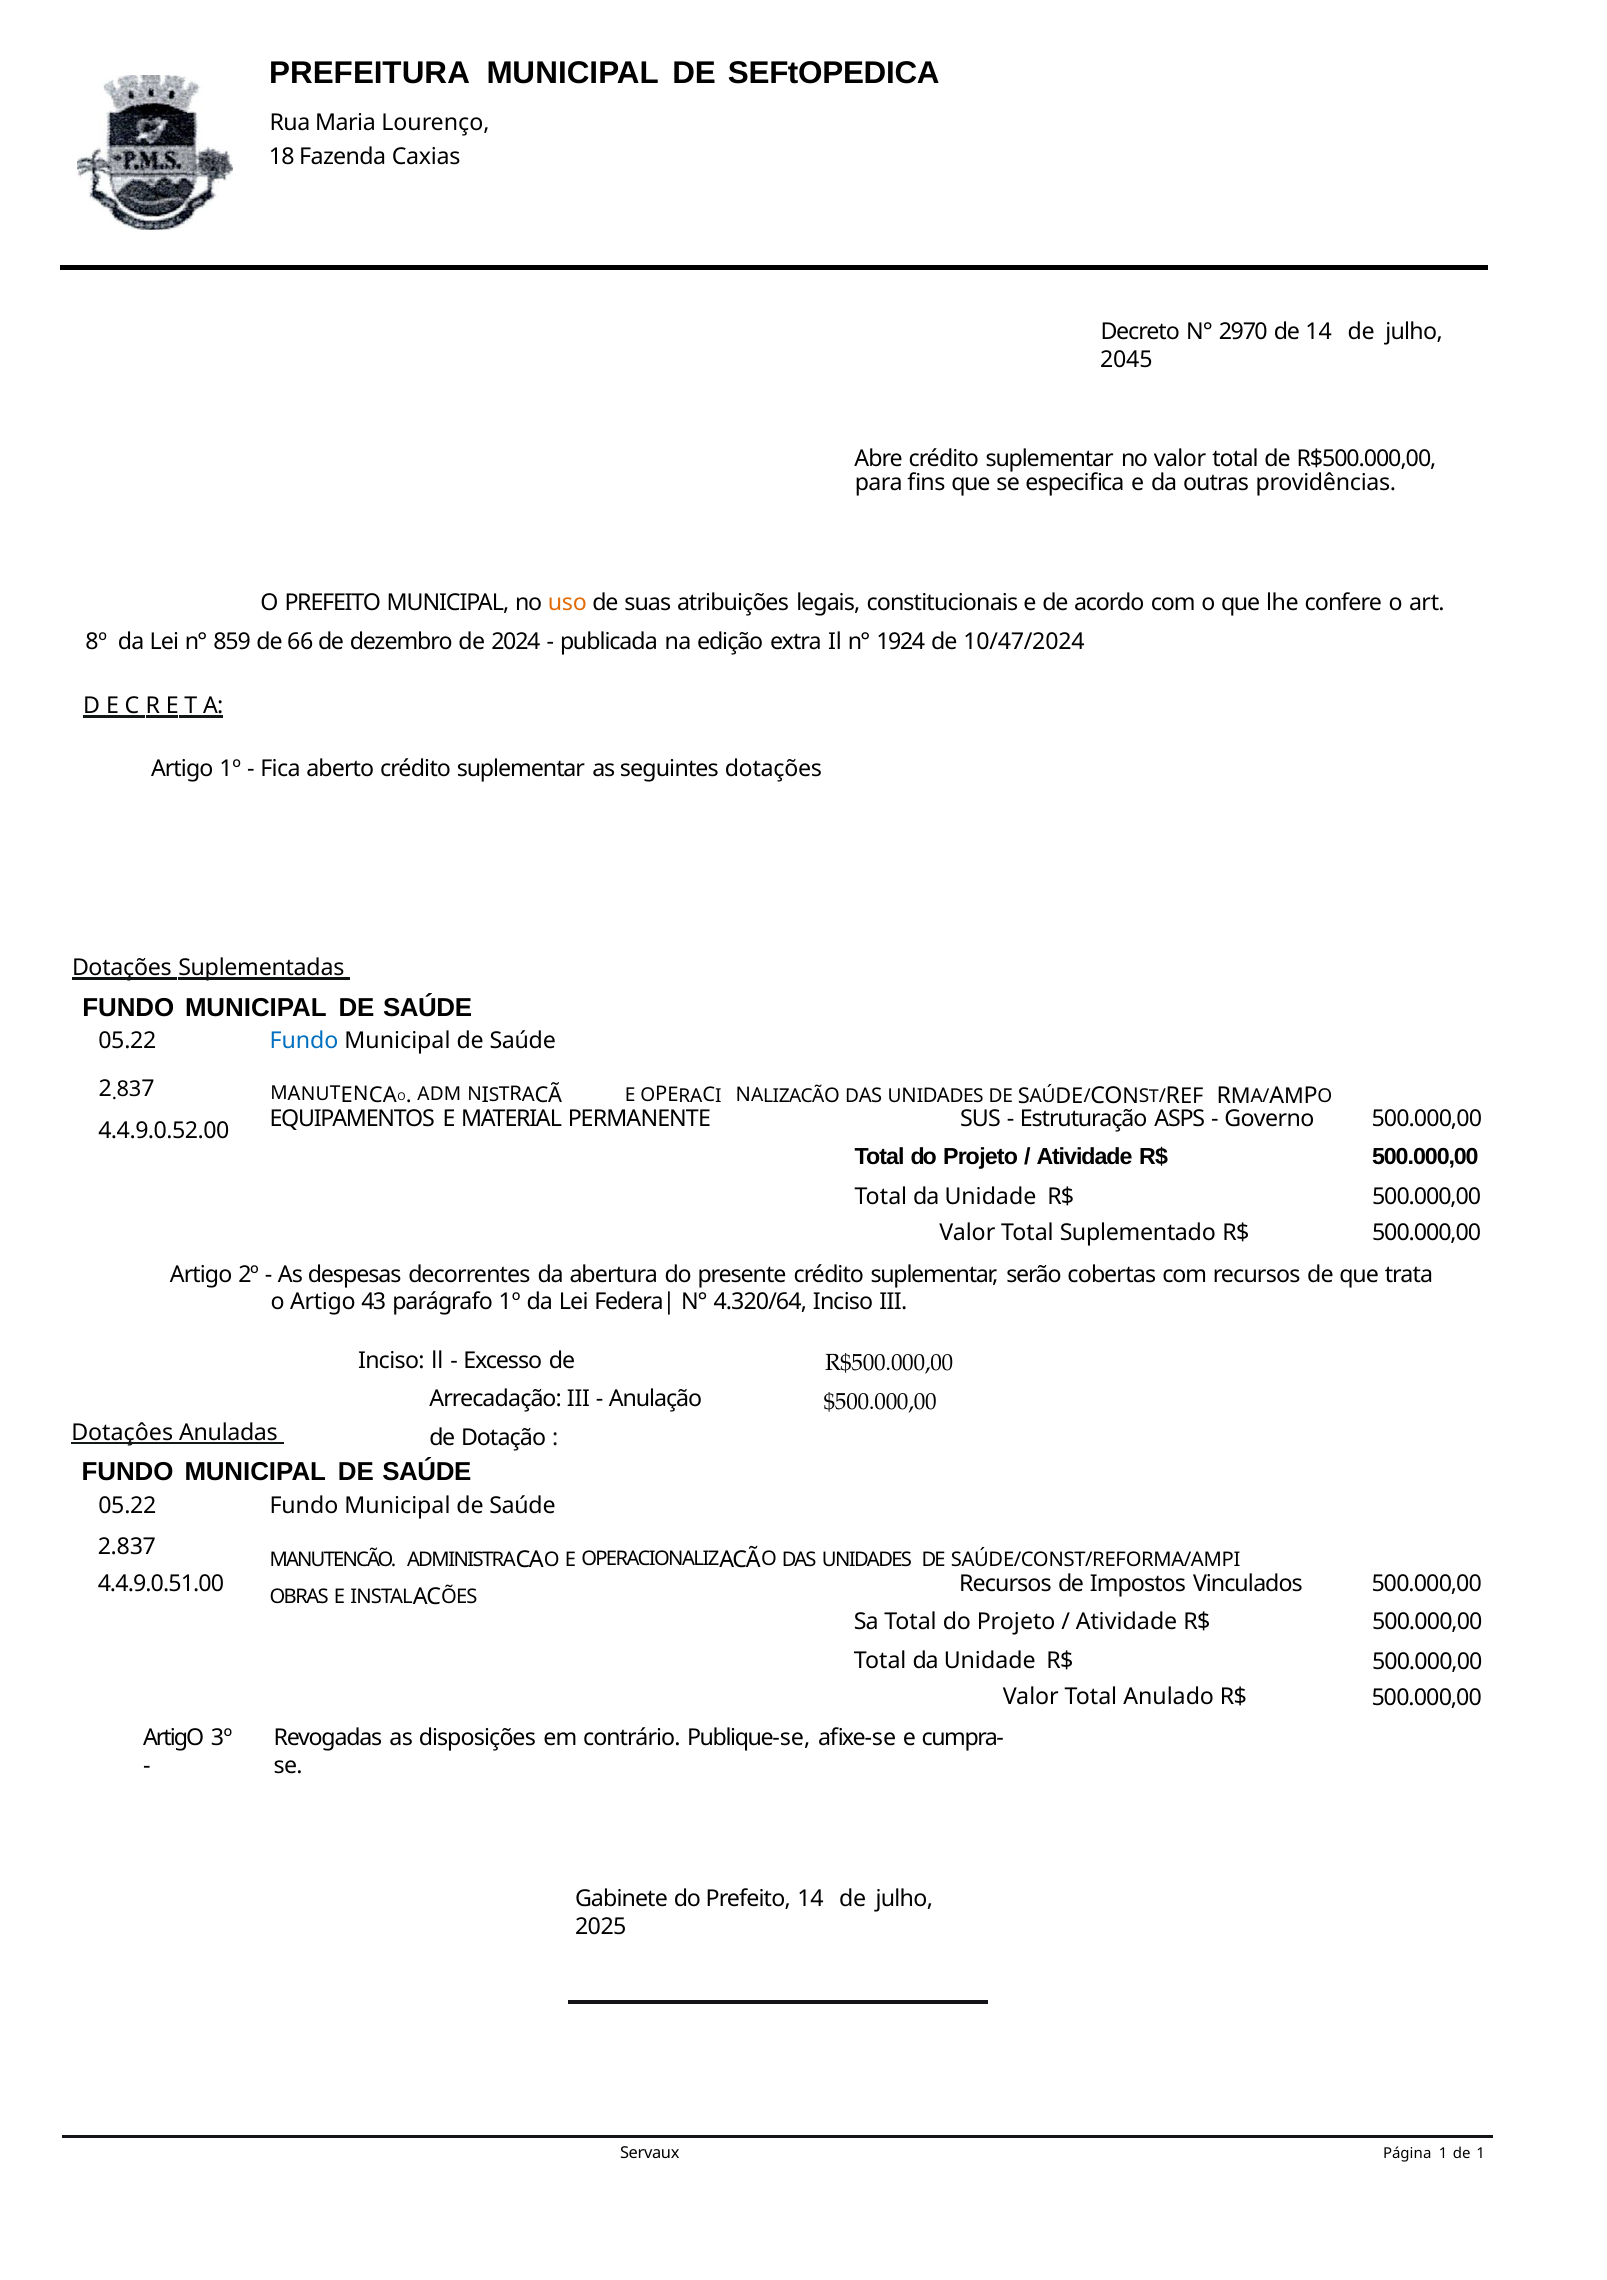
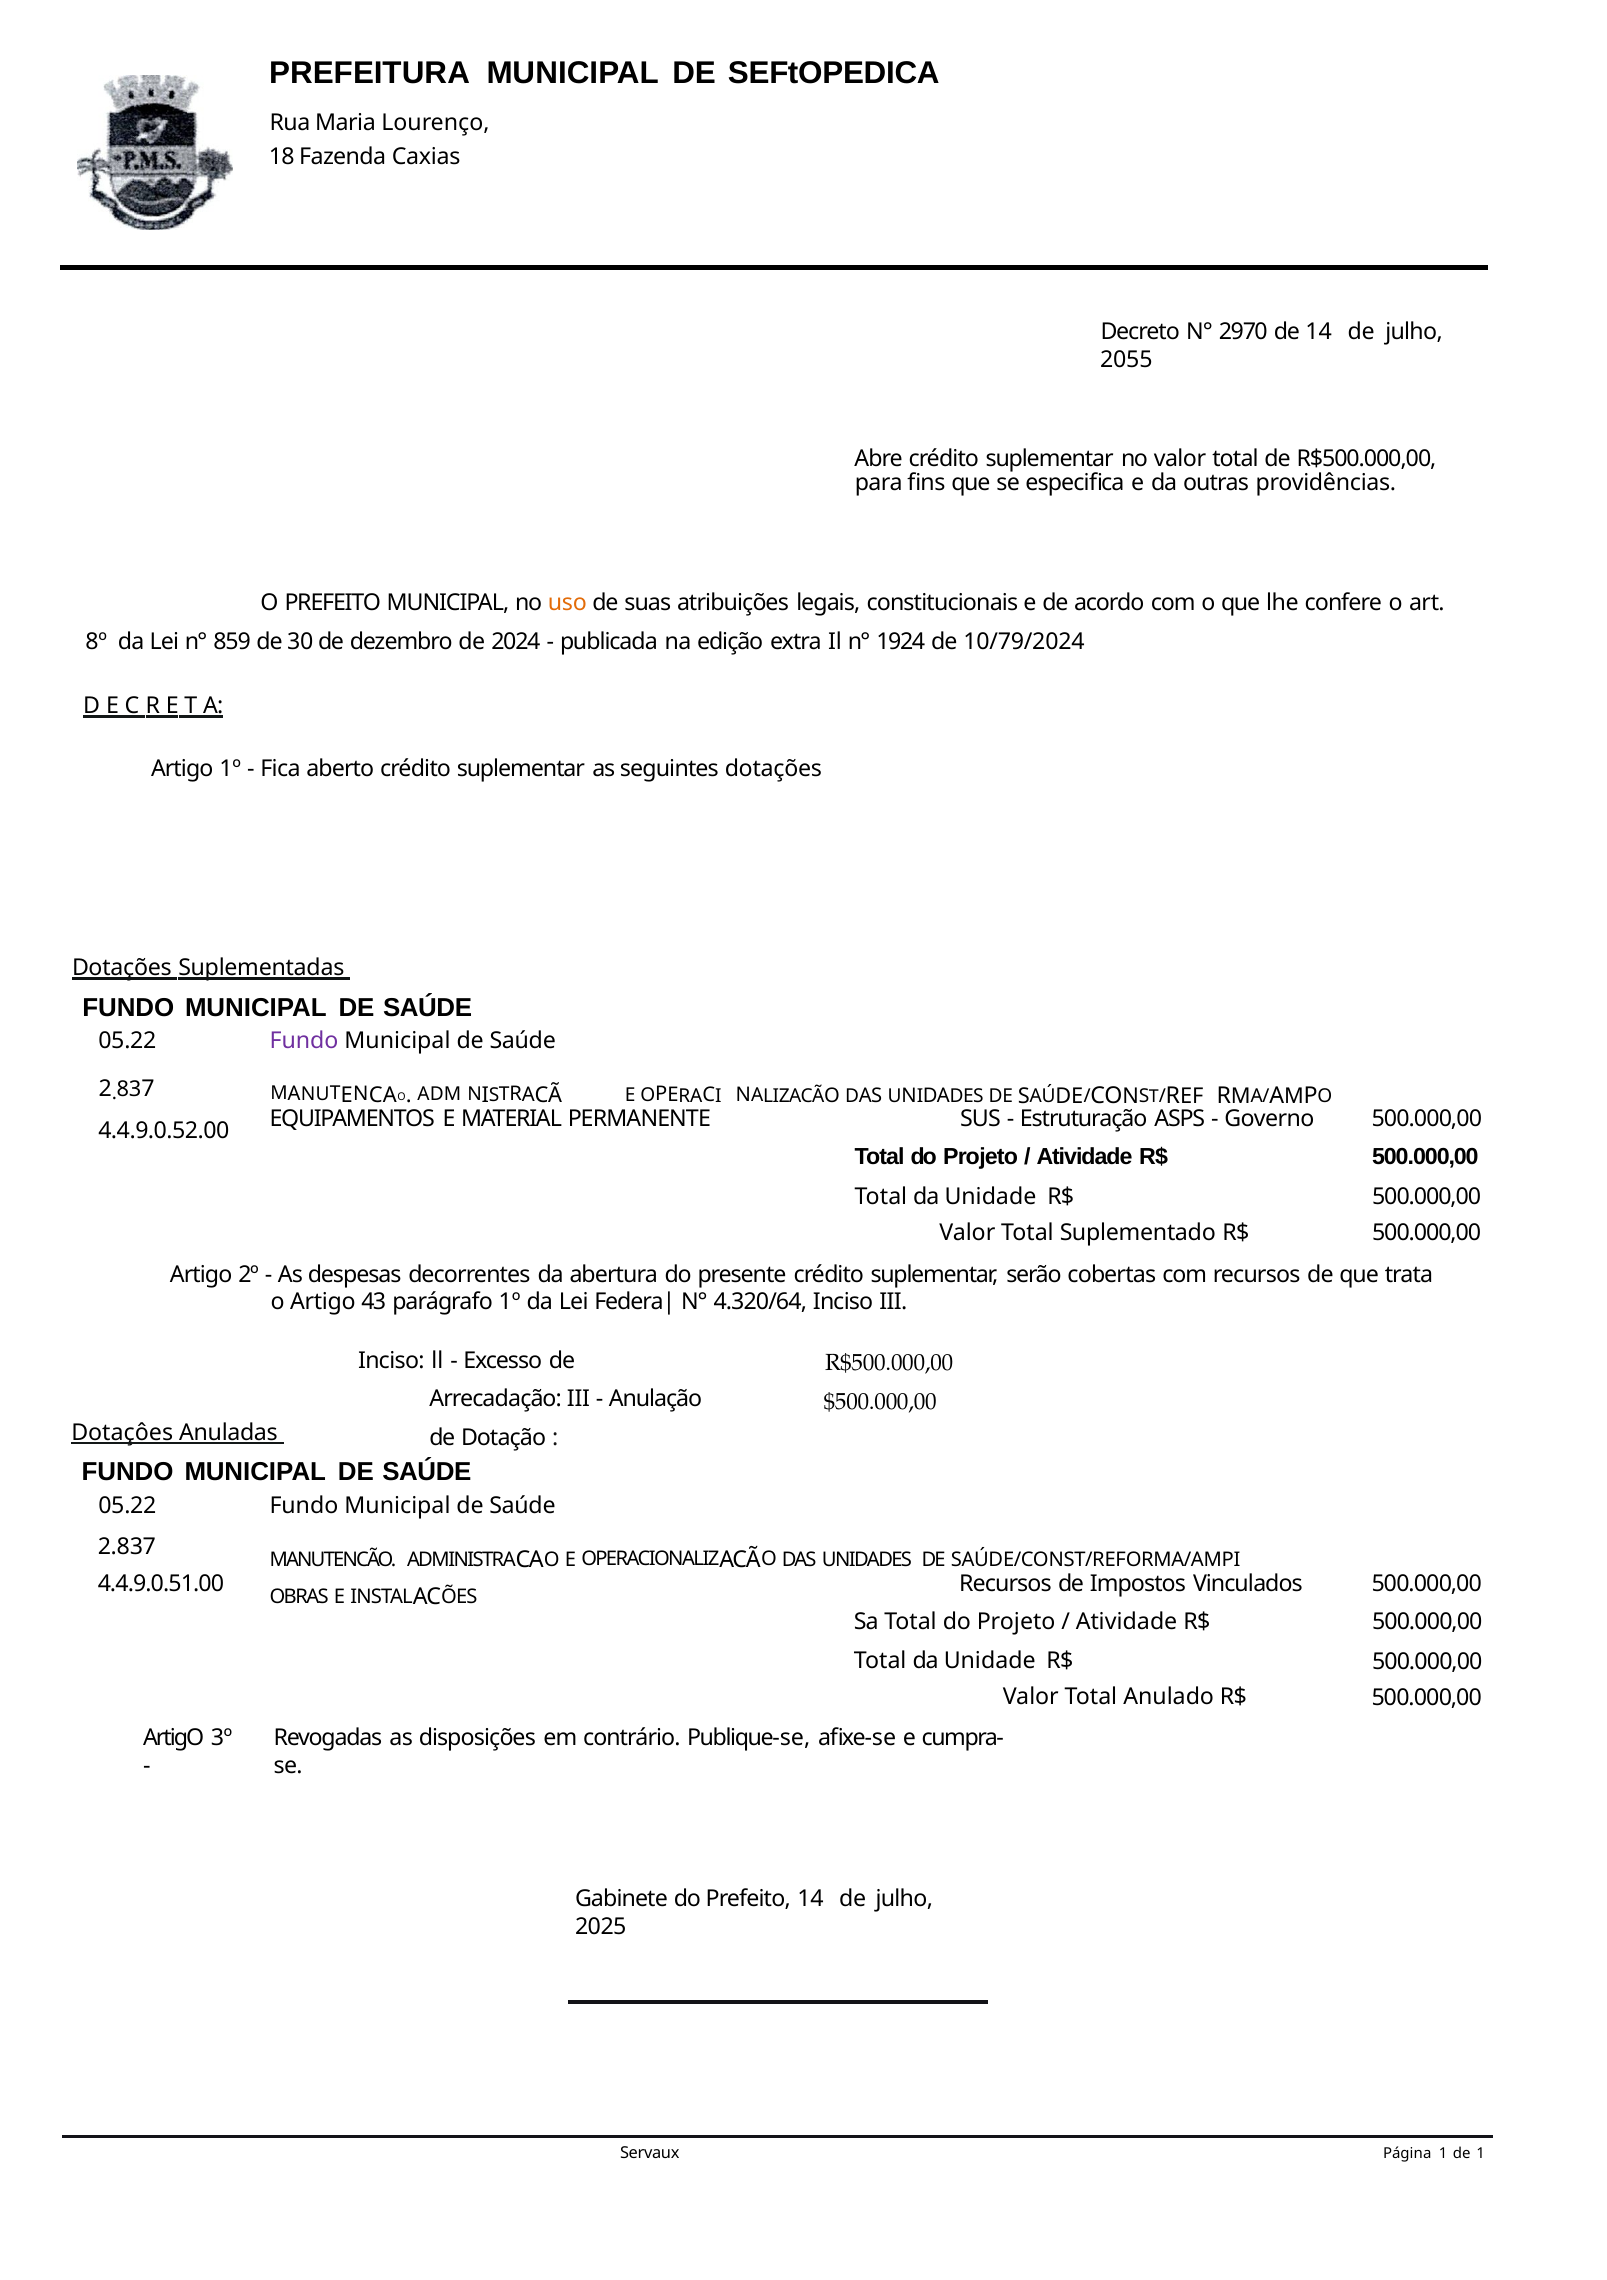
2045: 2045 -> 2055 (1126, 360)
66: 66 -> 30 (300, 642)
10/47/2024: 10/47/2024 -> 10/79/2024 (1024, 642)
Fundo colour: blue -> purple (304, 1042)
